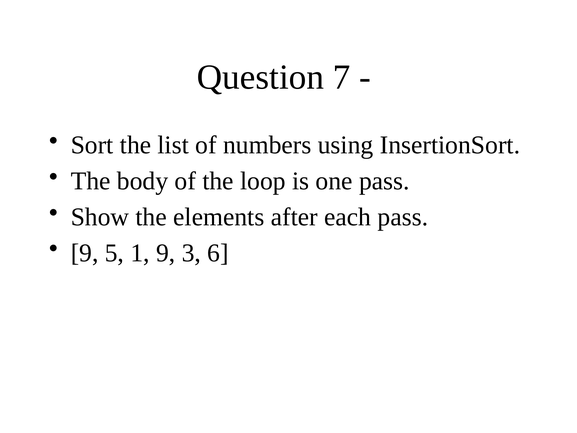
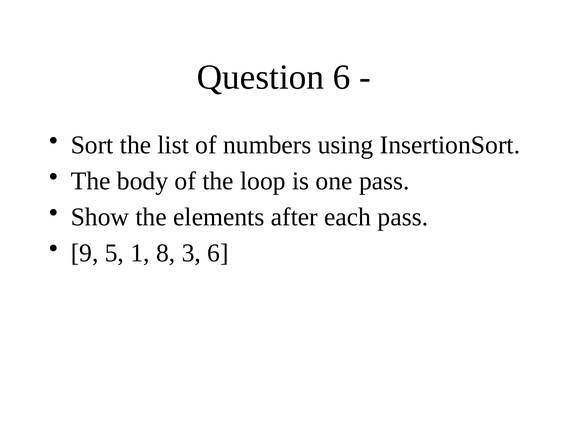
Question 7: 7 -> 6 (342, 77)
1 9: 9 -> 8 (166, 253)
